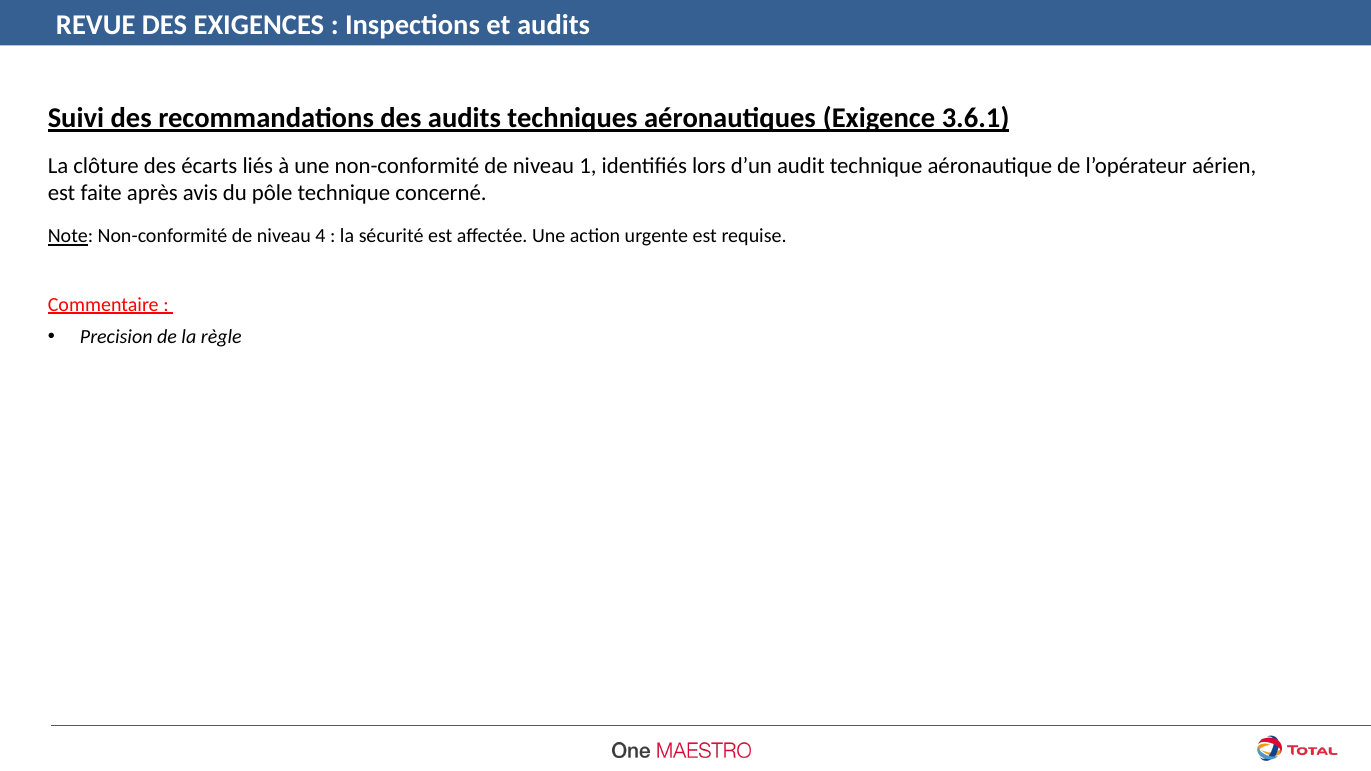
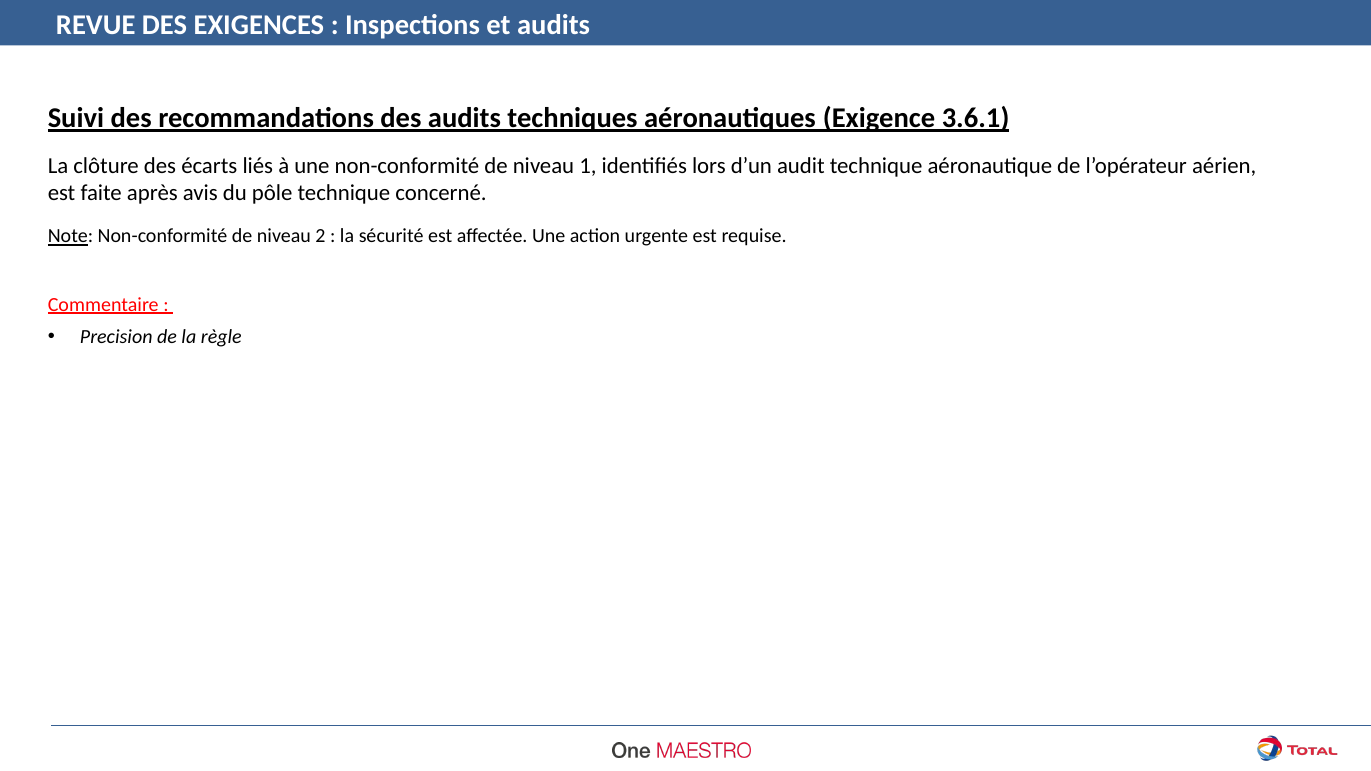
4: 4 -> 2 (321, 236)
